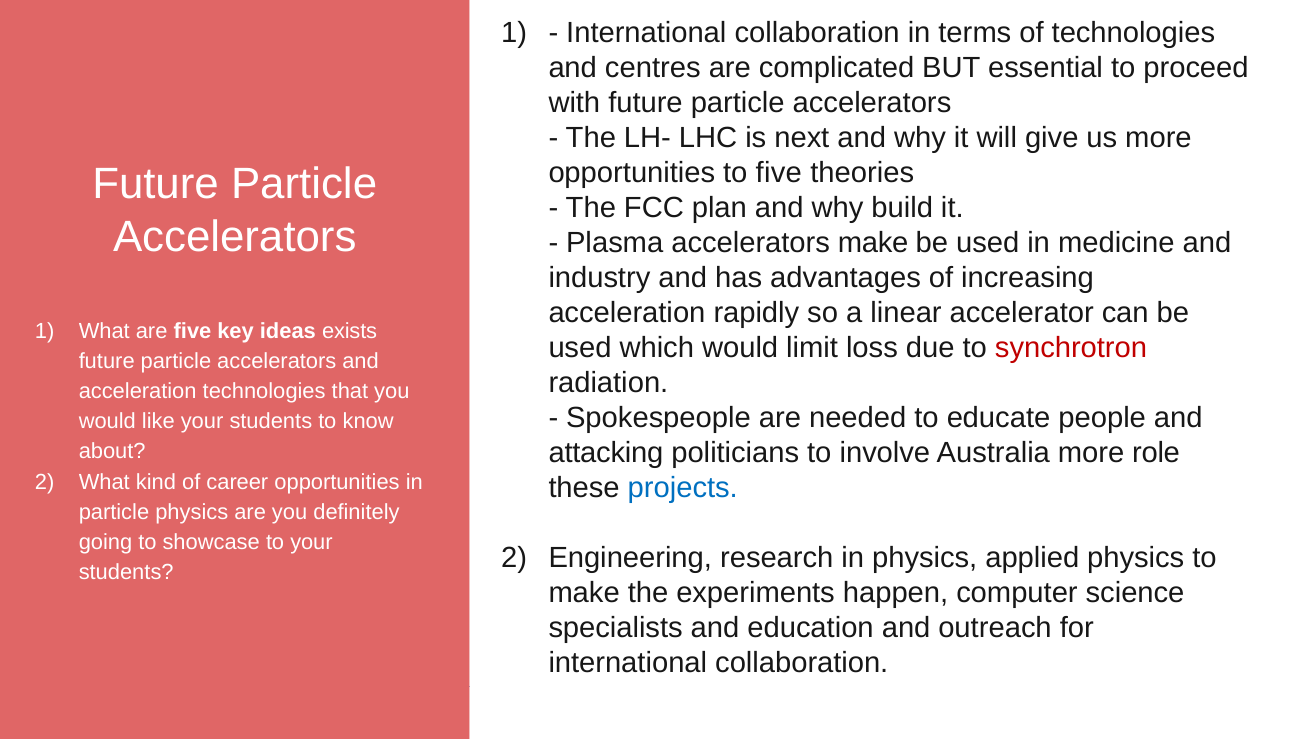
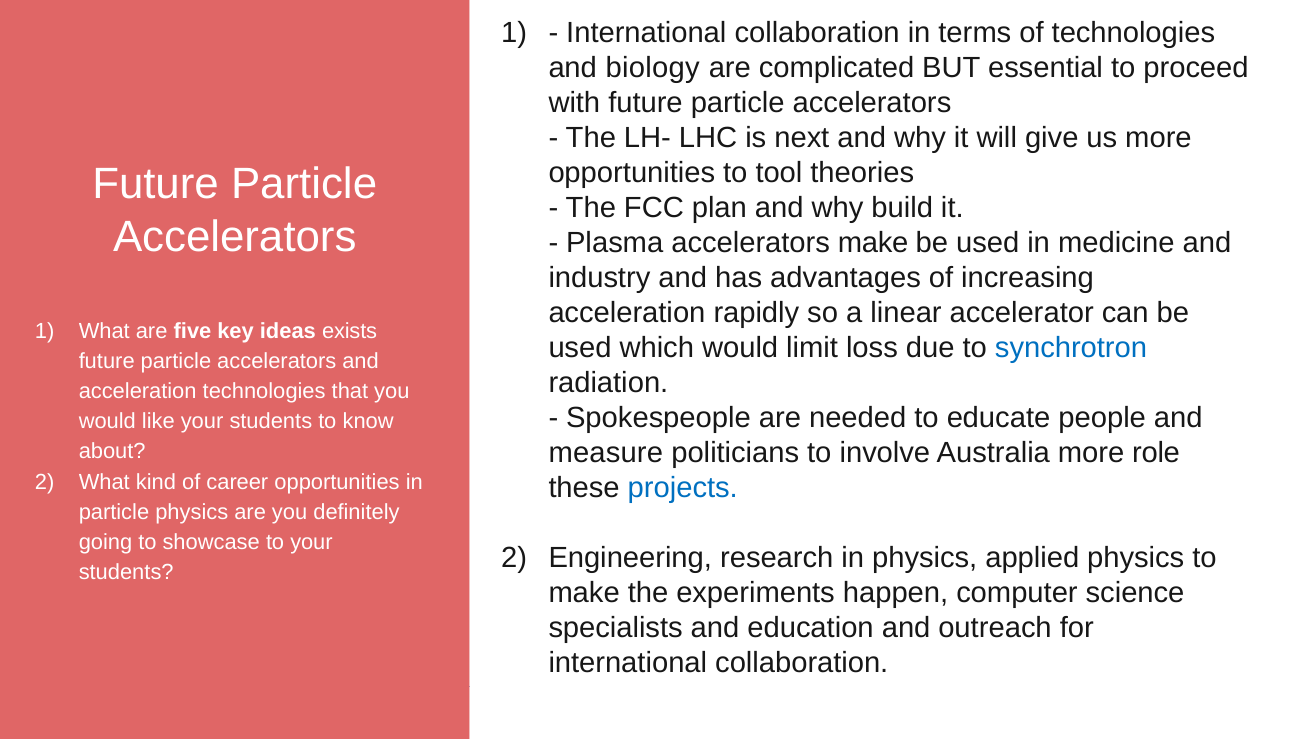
centres: centres -> biology (653, 68)
to five: five -> tool (779, 173)
synchrotron colour: red -> blue (1071, 348)
attacking: attacking -> measure (606, 453)
